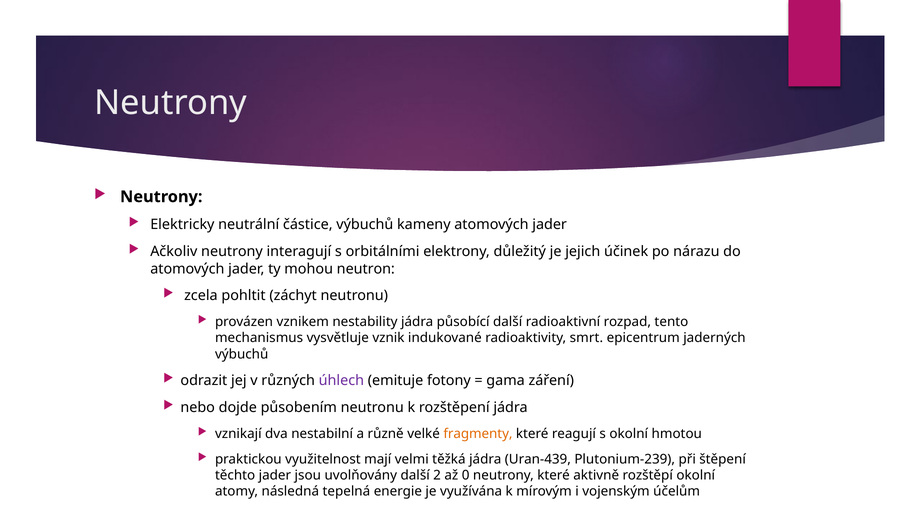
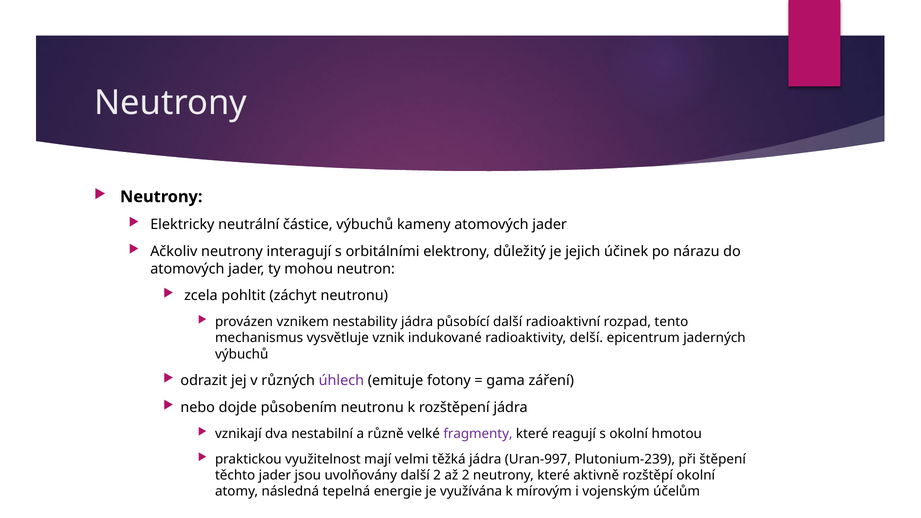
smrt: smrt -> delší (586, 338)
fragmenty colour: orange -> purple (478, 434)
Uran-439: Uran-439 -> Uran-997 (538, 459)
až 0: 0 -> 2 (466, 475)
